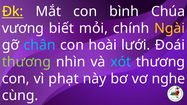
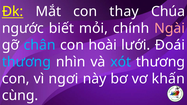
bình: bình -> thay (124, 11)
vương: vương -> ngước (23, 28)
Ngài colour: yellow -> pink (170, 28)
thương colour: light green -> light blue (26, 62)
phạt: phạt -> ngơi (63, 79)
nghe: nghe -> khấn (168, 79)
